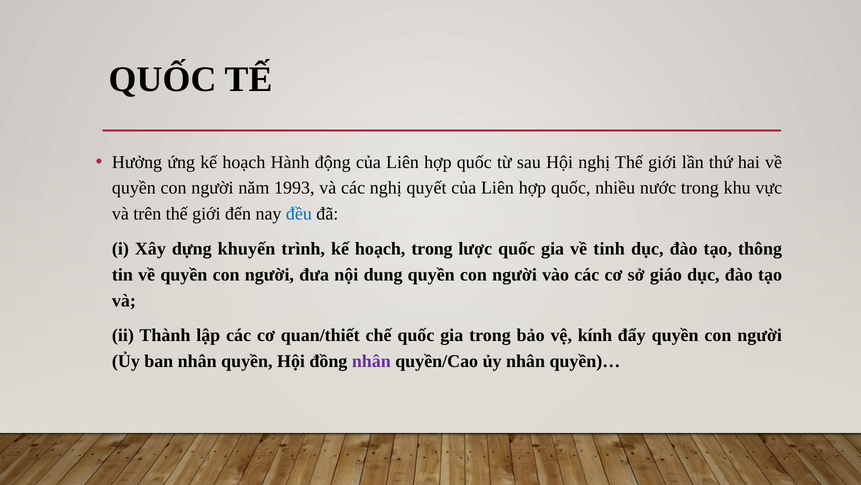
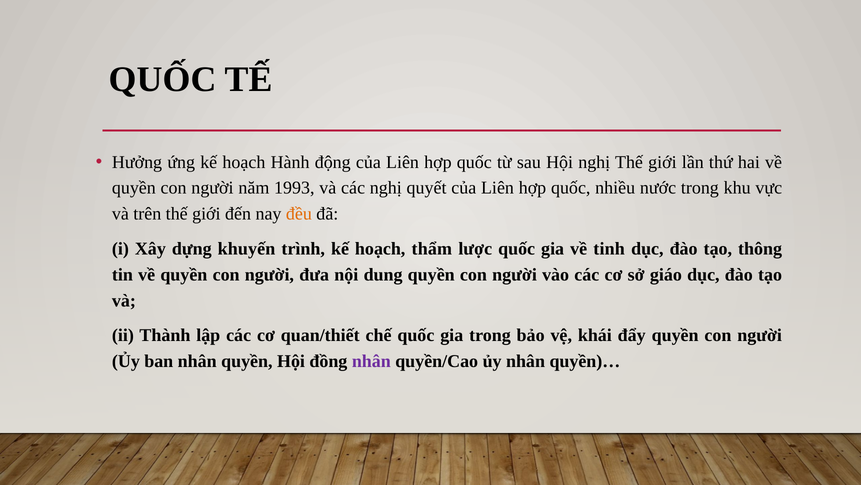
đều colour: blue -> orange (299, 214)
hoạch trong: trong -> thẩm (432, 248)
kính: kính -> khái (595, 335)
